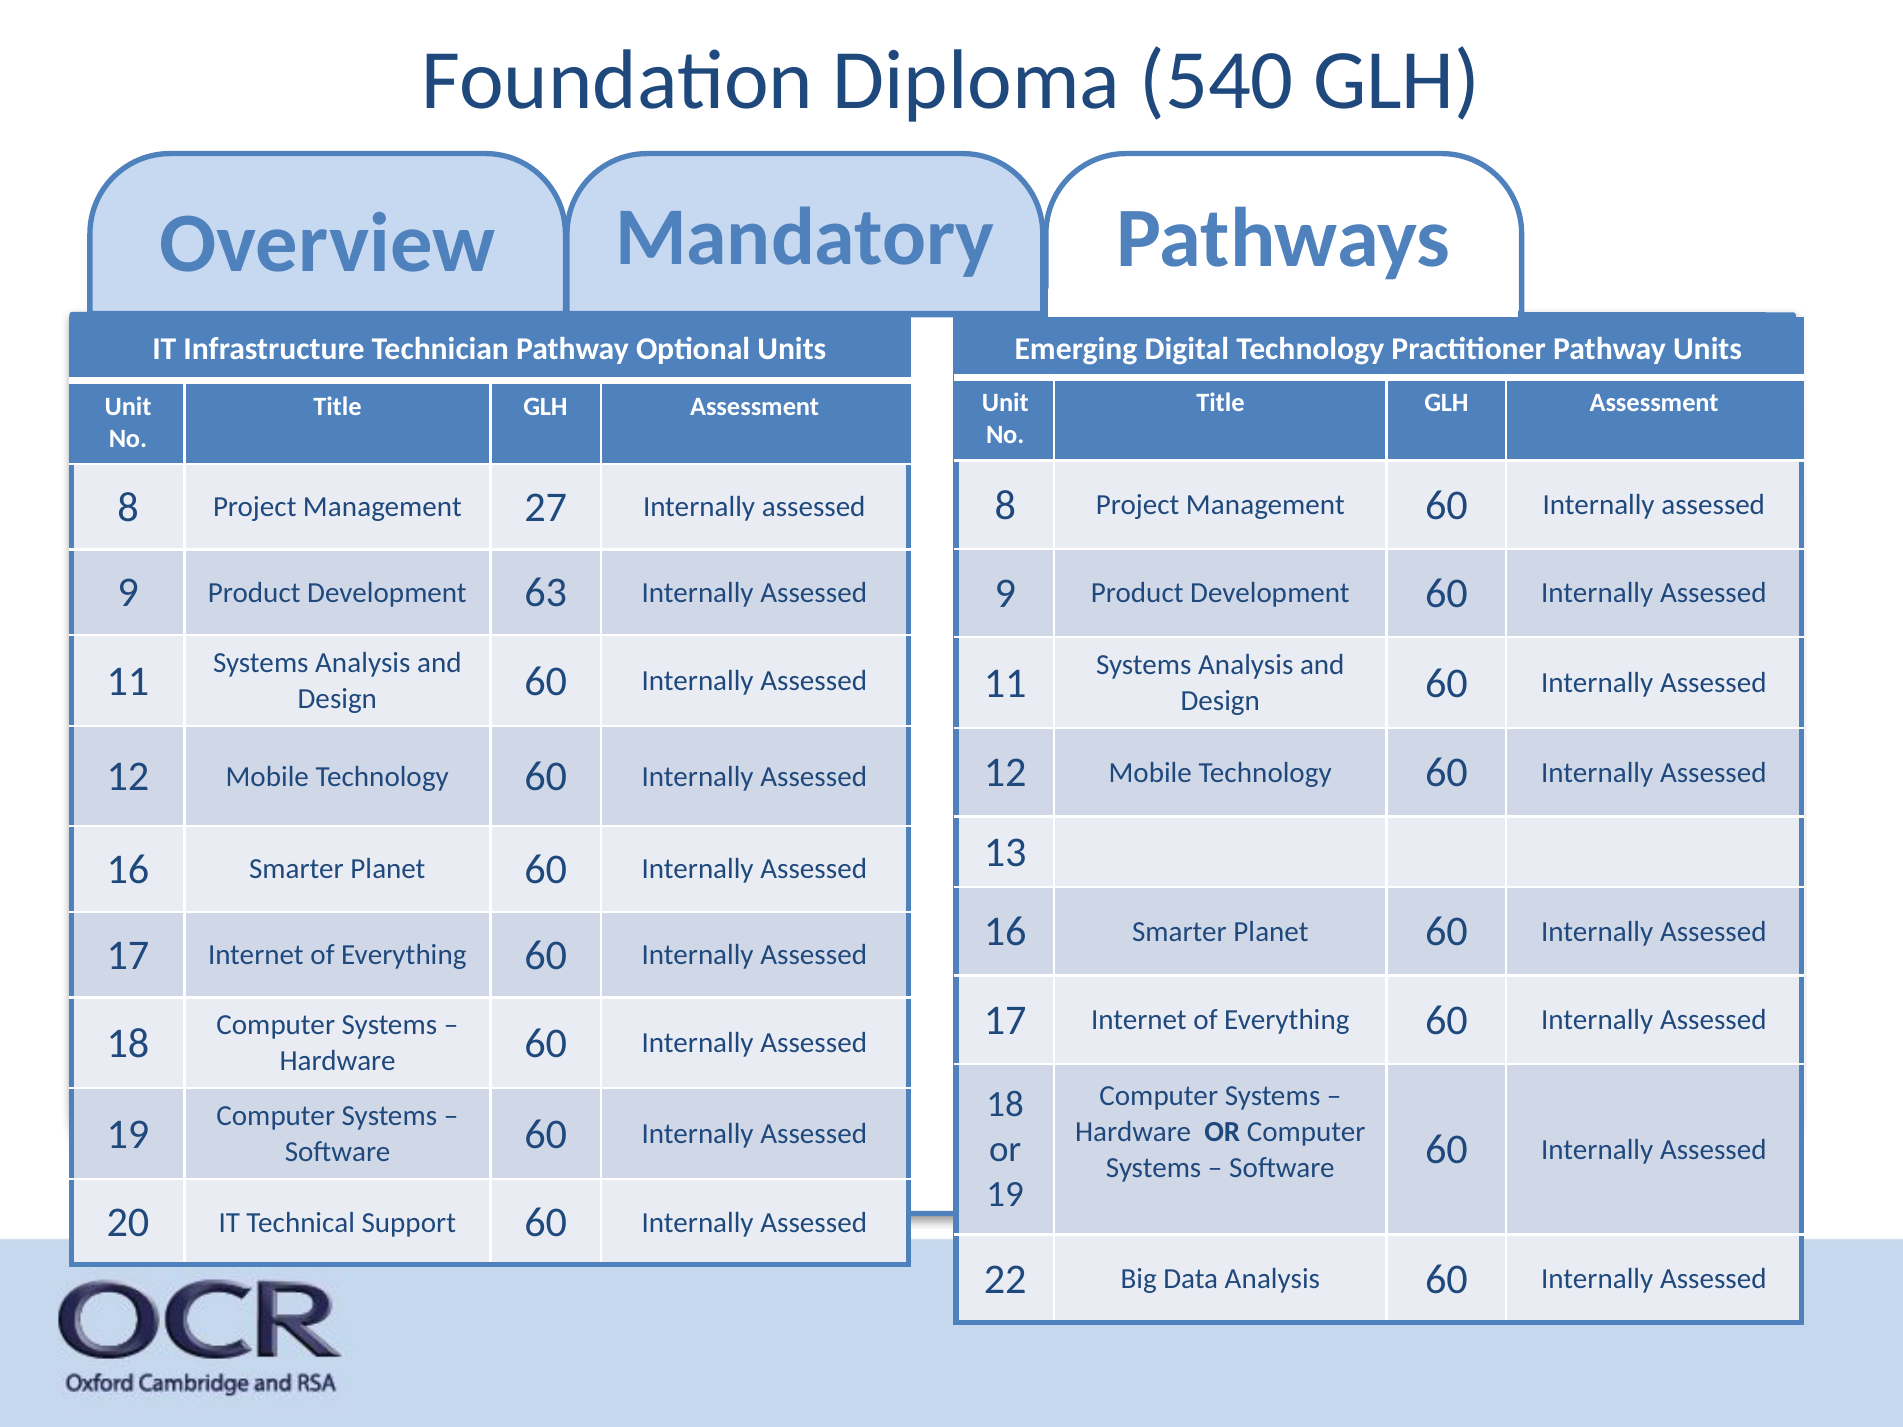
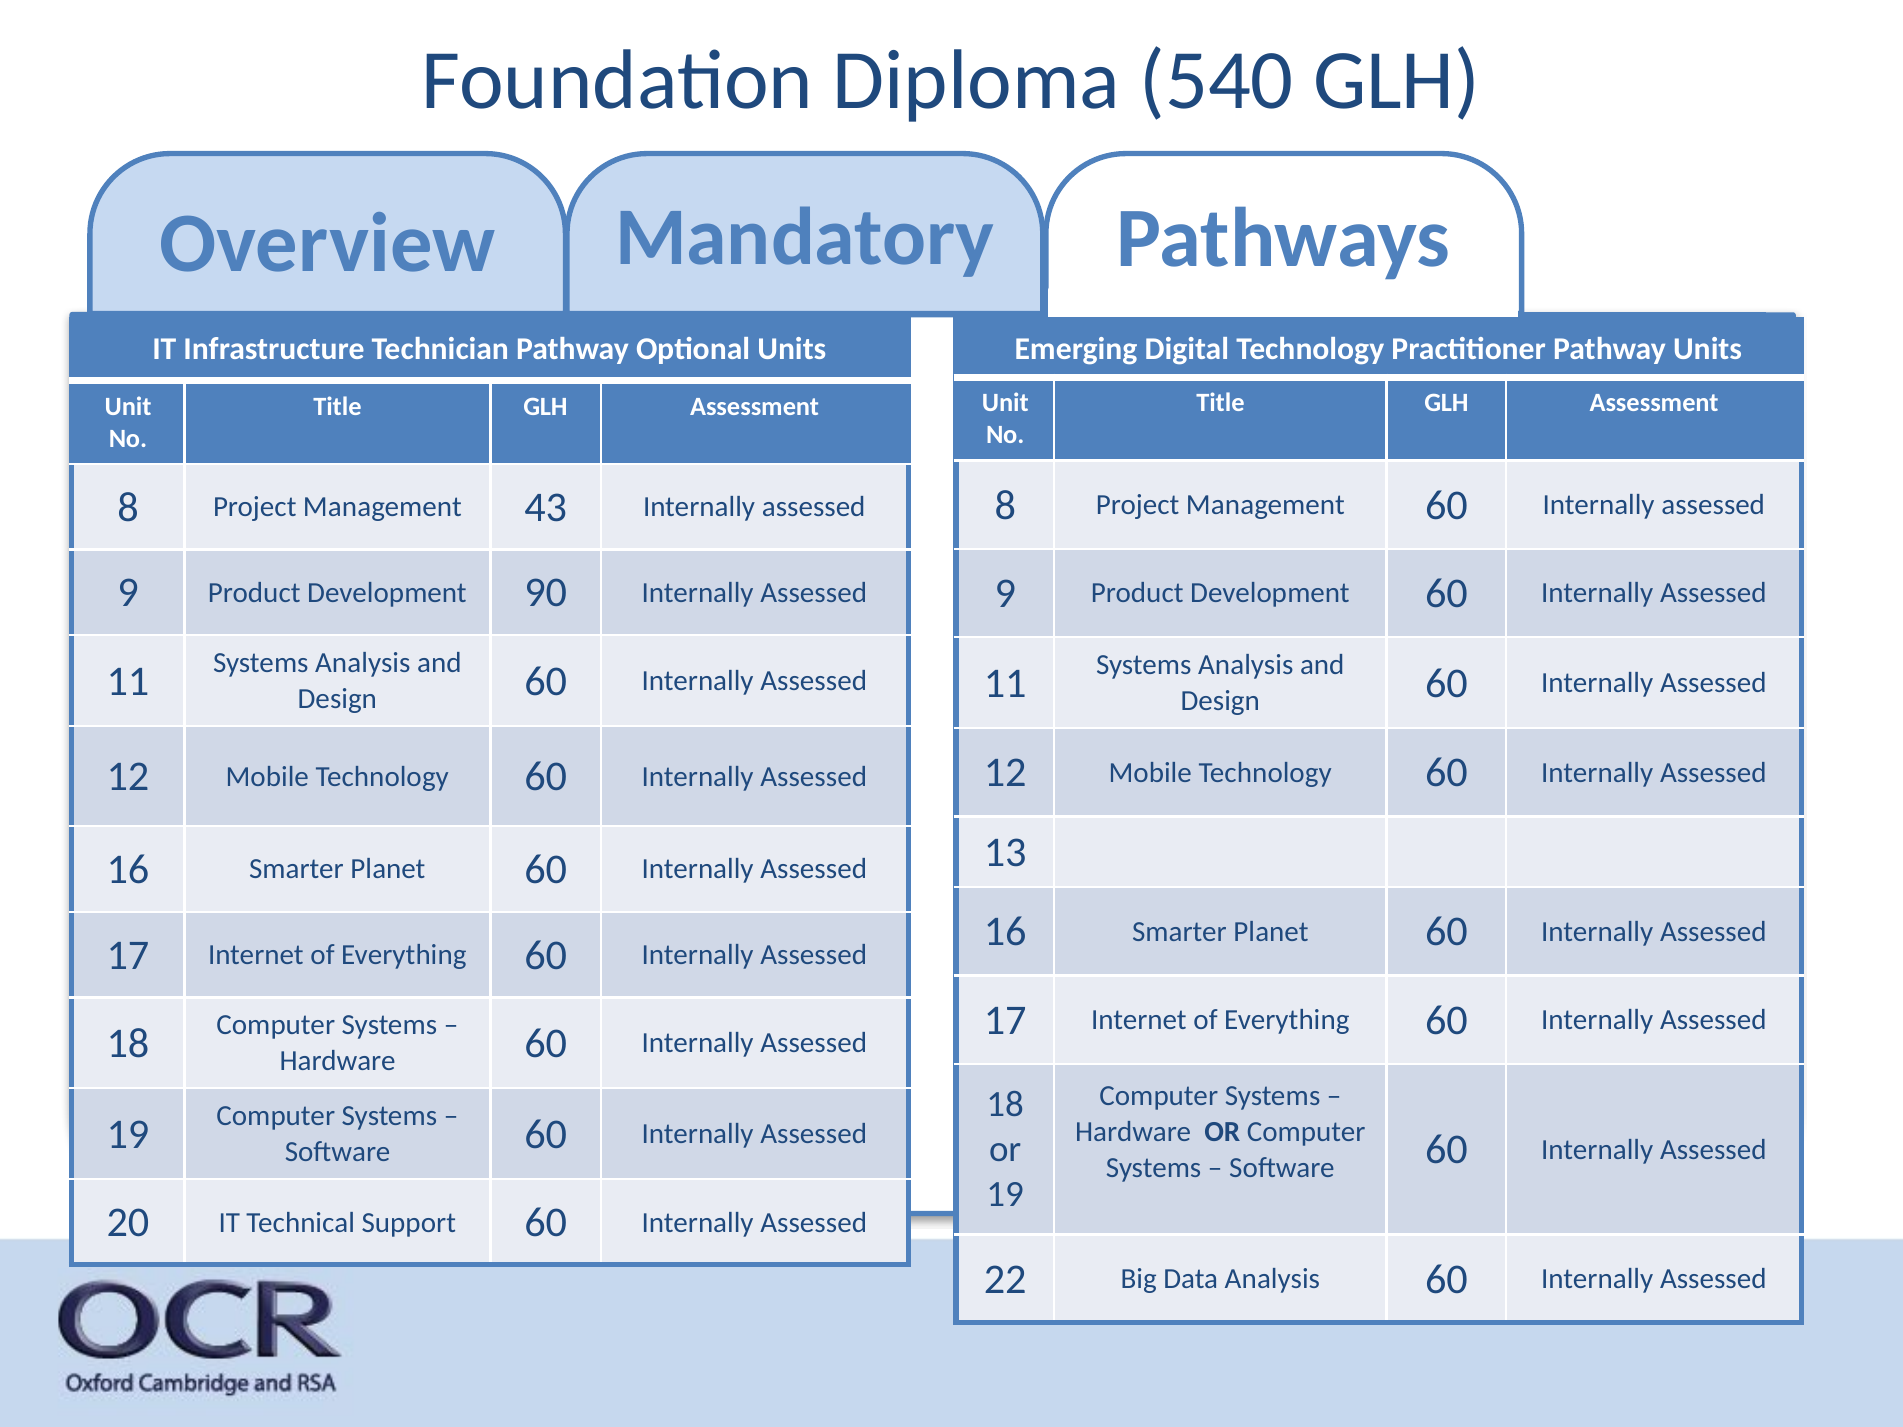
27: 27 -> 43 (546, 507)
63: 63 -> 90 (546, 593)
